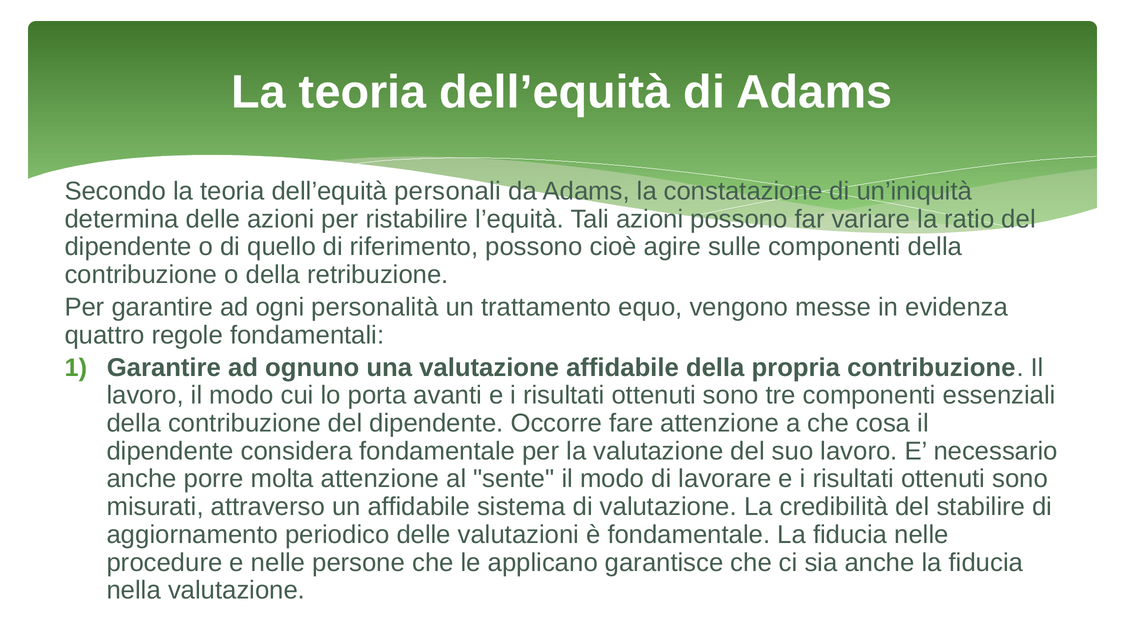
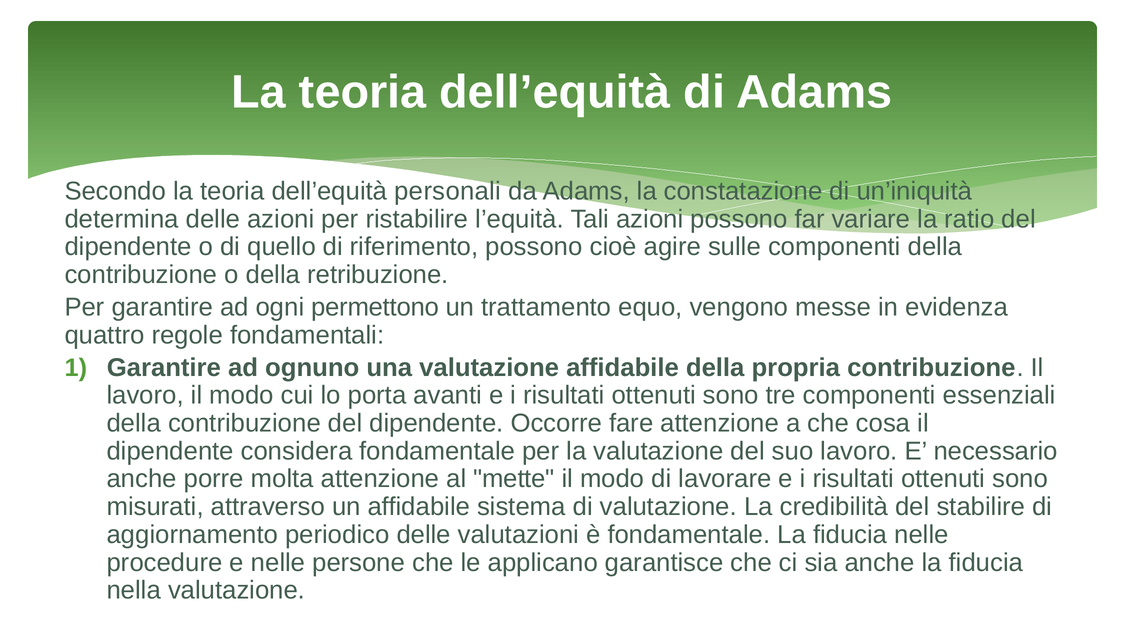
personalità: personalità -> permettono (375, 307)
sente: sente -> mette (514, 478)
